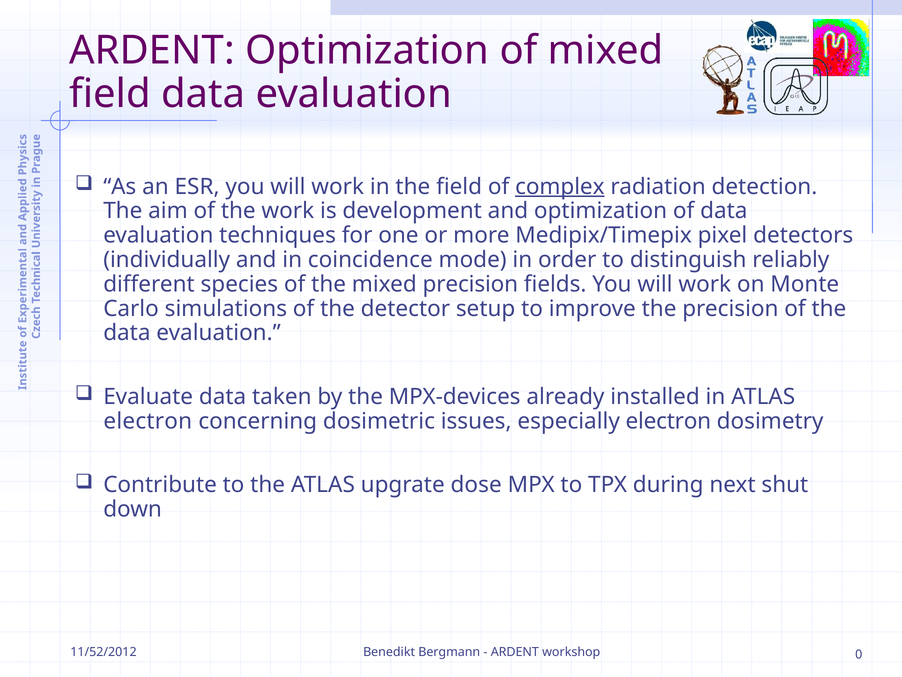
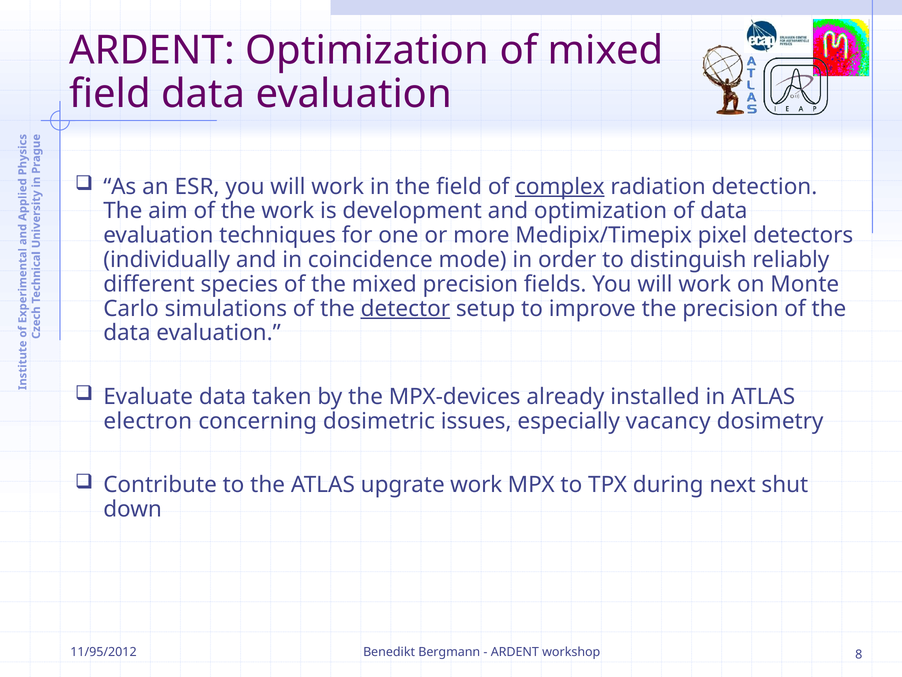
detector underline: none -> present (405, 308)
especially electron: electron -> vacancy (668, 421)
upgrate dose: dose -> work (476, 485)
11/52/2012: 11/52/2012 -> 11/95/2012 (103, 652)
0: 0 -> 8 (859, 654)
